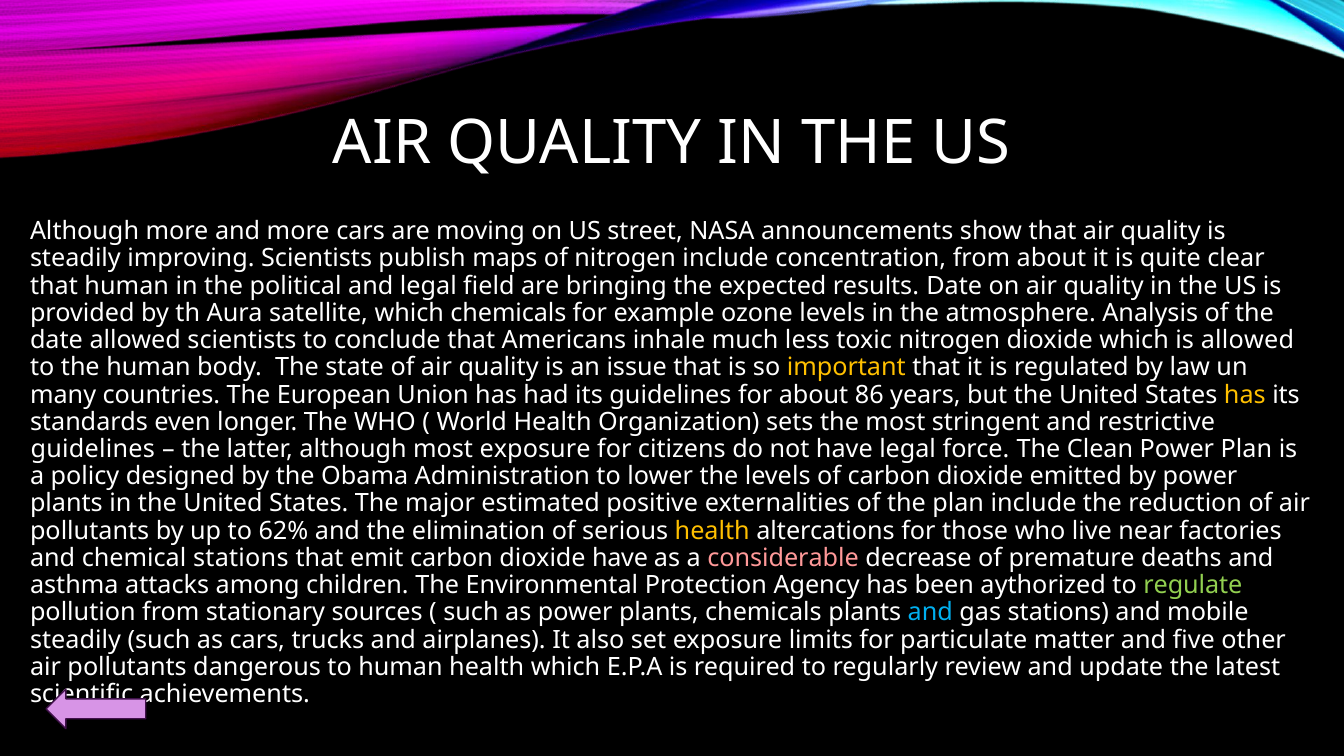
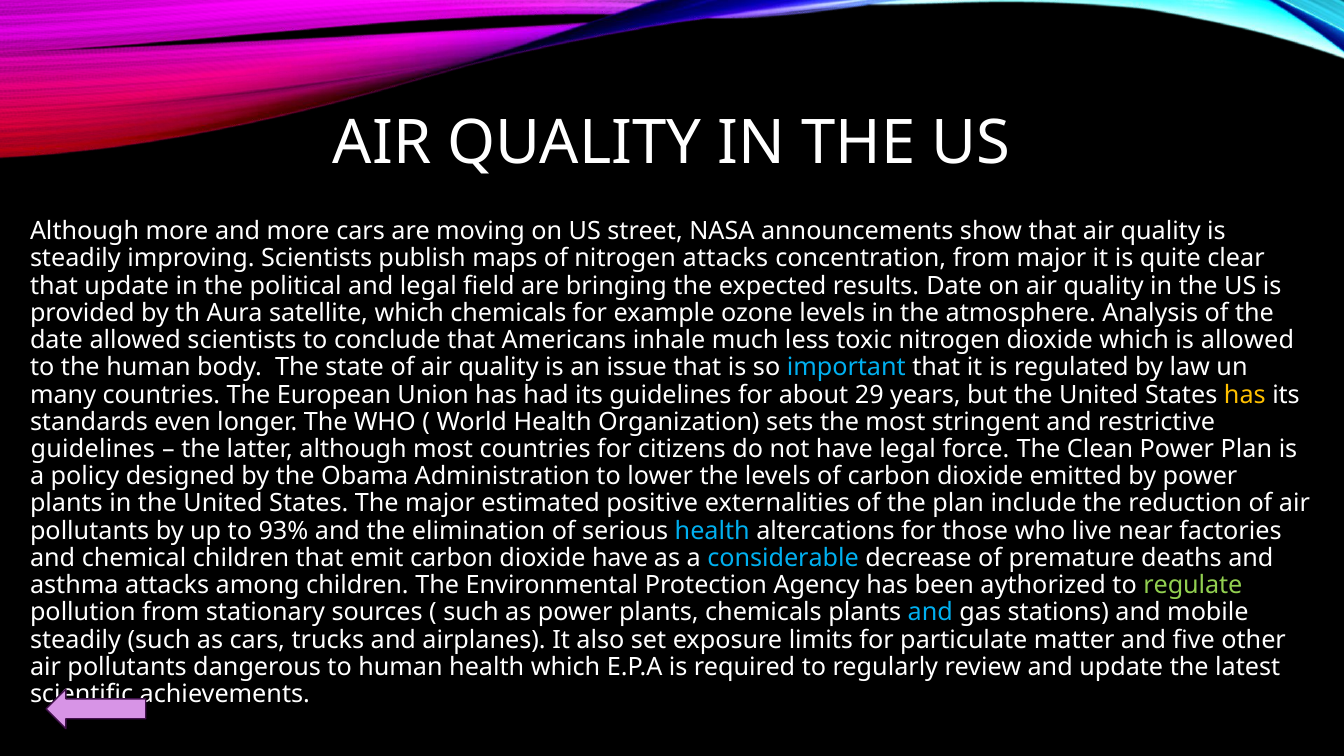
nitrogen include: include -> attacks (725, 259)
from about: about -> major (1051, 259)
that human: human -> update (127, 286)
important colour: yellow -> light blue (846, 368)
86: 86 -> 29 (869, 395)
most exposure: exposure -> countries (535, 449)
62%: 62% -> 93% (283, 531)
health colour: yellow -> light blue (712, 531)
chemical stations: stations -> children (241, 558)
considerable colour: pink -> light blue (783, 558)
